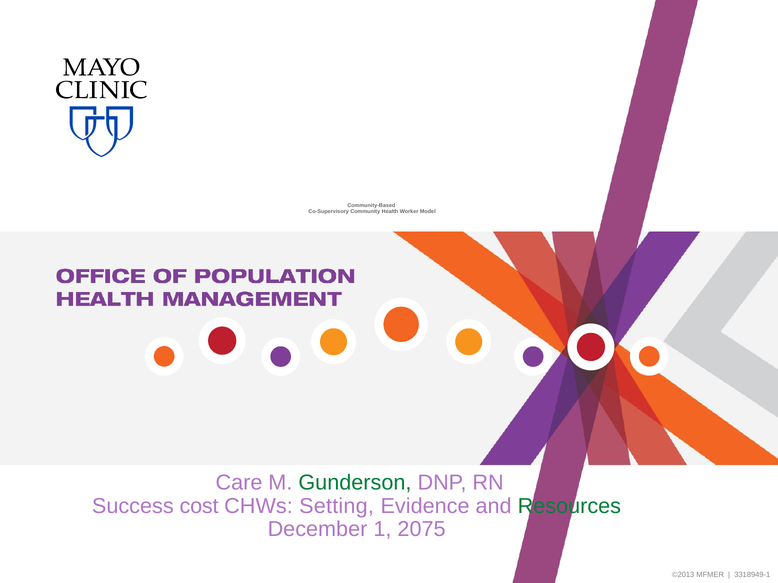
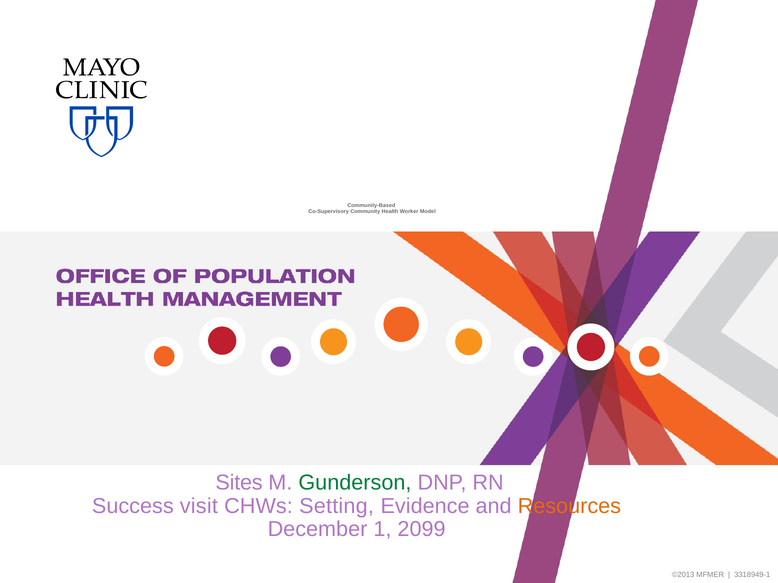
Care: Care -> Sites (239, 483)
cost: cost -> visit (199, 506)
Resources colour: green -> orange (569, 506)
2075: 2075 -> 2099 (422, 530)
